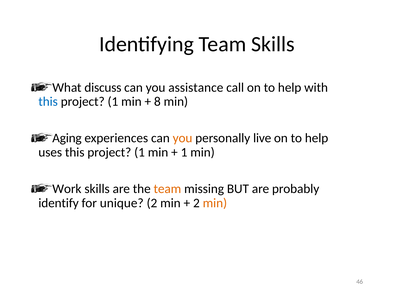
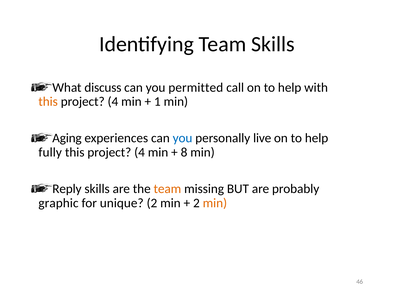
assistance: assistance -> permitted (196, 88)
this colour: blue -> orange (48, 102)
1: 1 -> 4 (113, 102)
8: 8 -> 1 (157, 102)
you colour: orange -> blue (183, 138)
uses: uses -> fully (50, 153)
1: 1 -> 4 (140, 153)
1: 1 -> 8 (184, 153)
Work: Work -> Reply (67, 189)
identify: identify -> graphic (58, 203)
